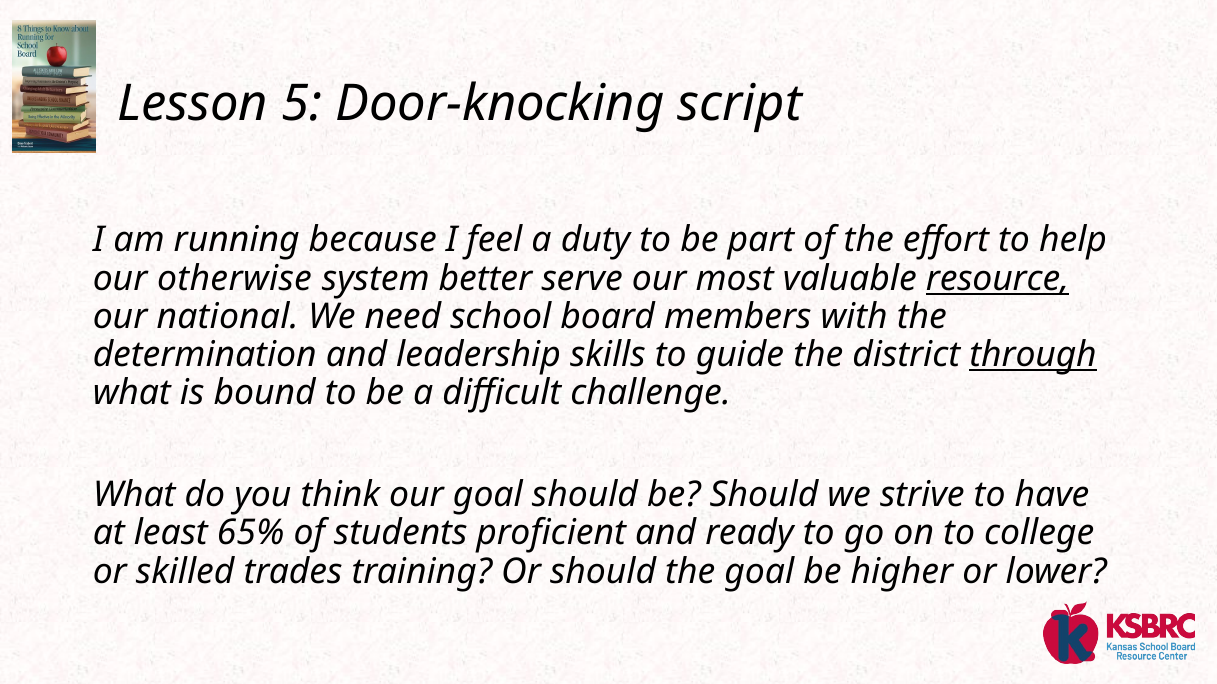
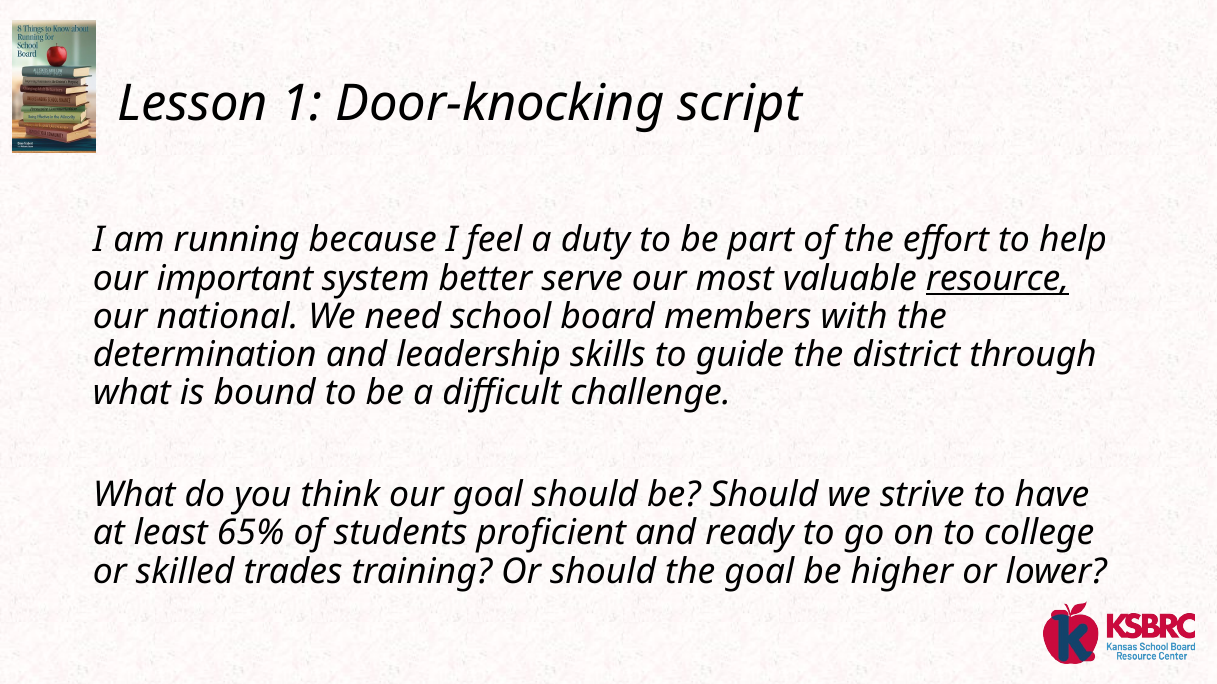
5: 5 -> 1 (302, 104)
otherwise: otherwise -> important (235, 279)
through underline: present -> none (1033, 355)
